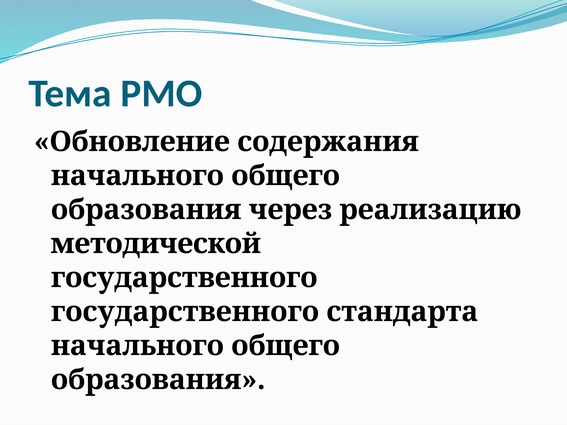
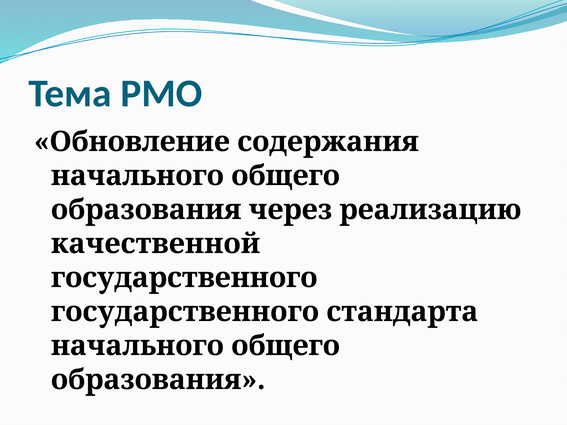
методической: методической -> качественной (156, 244)
